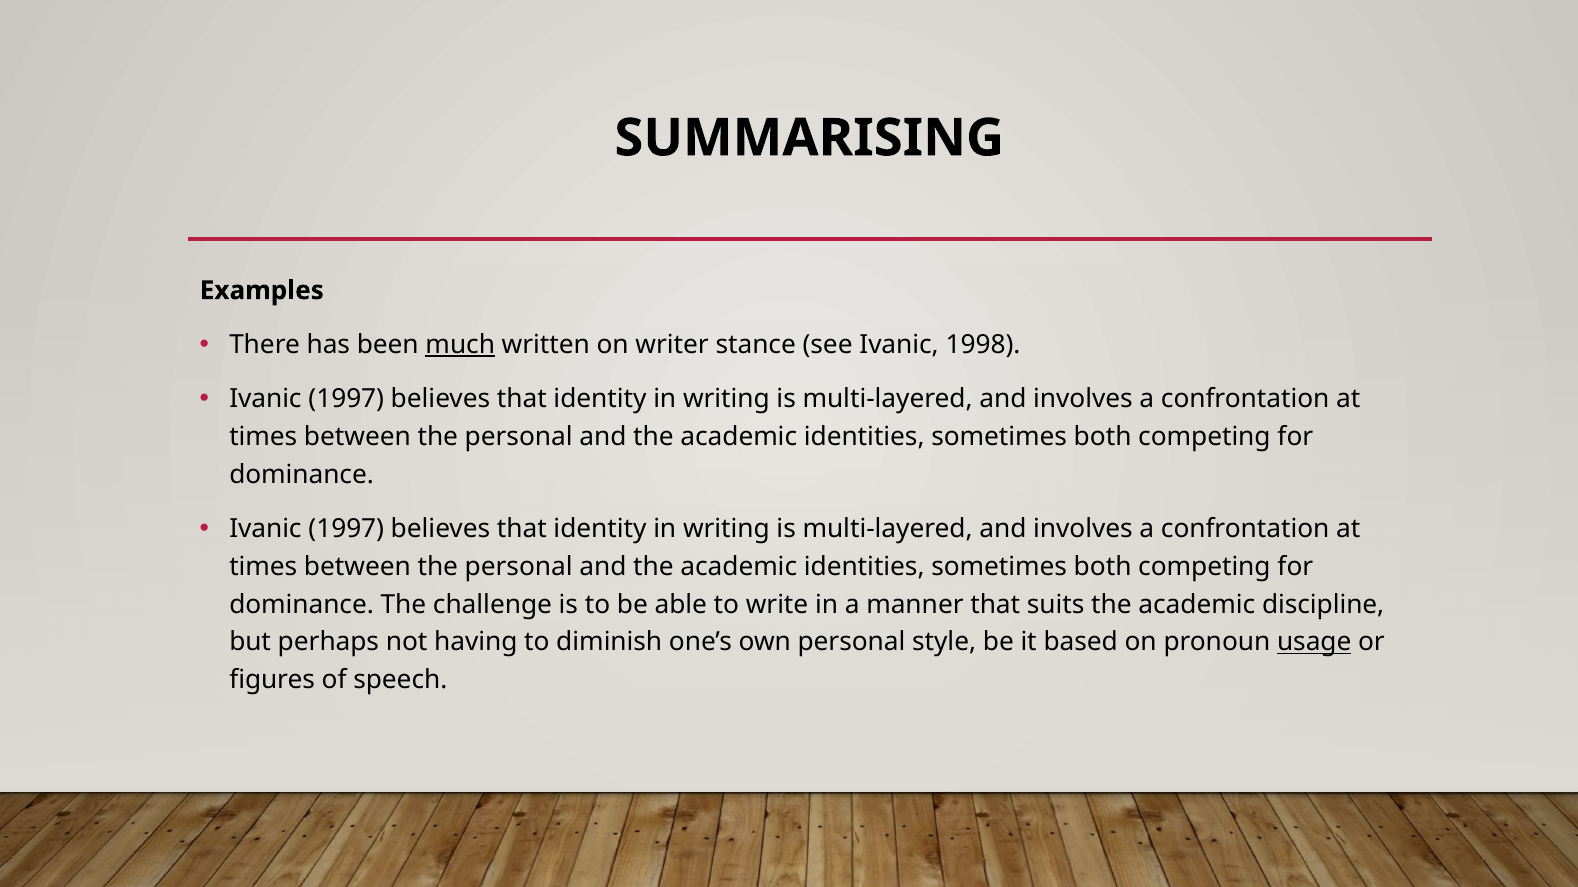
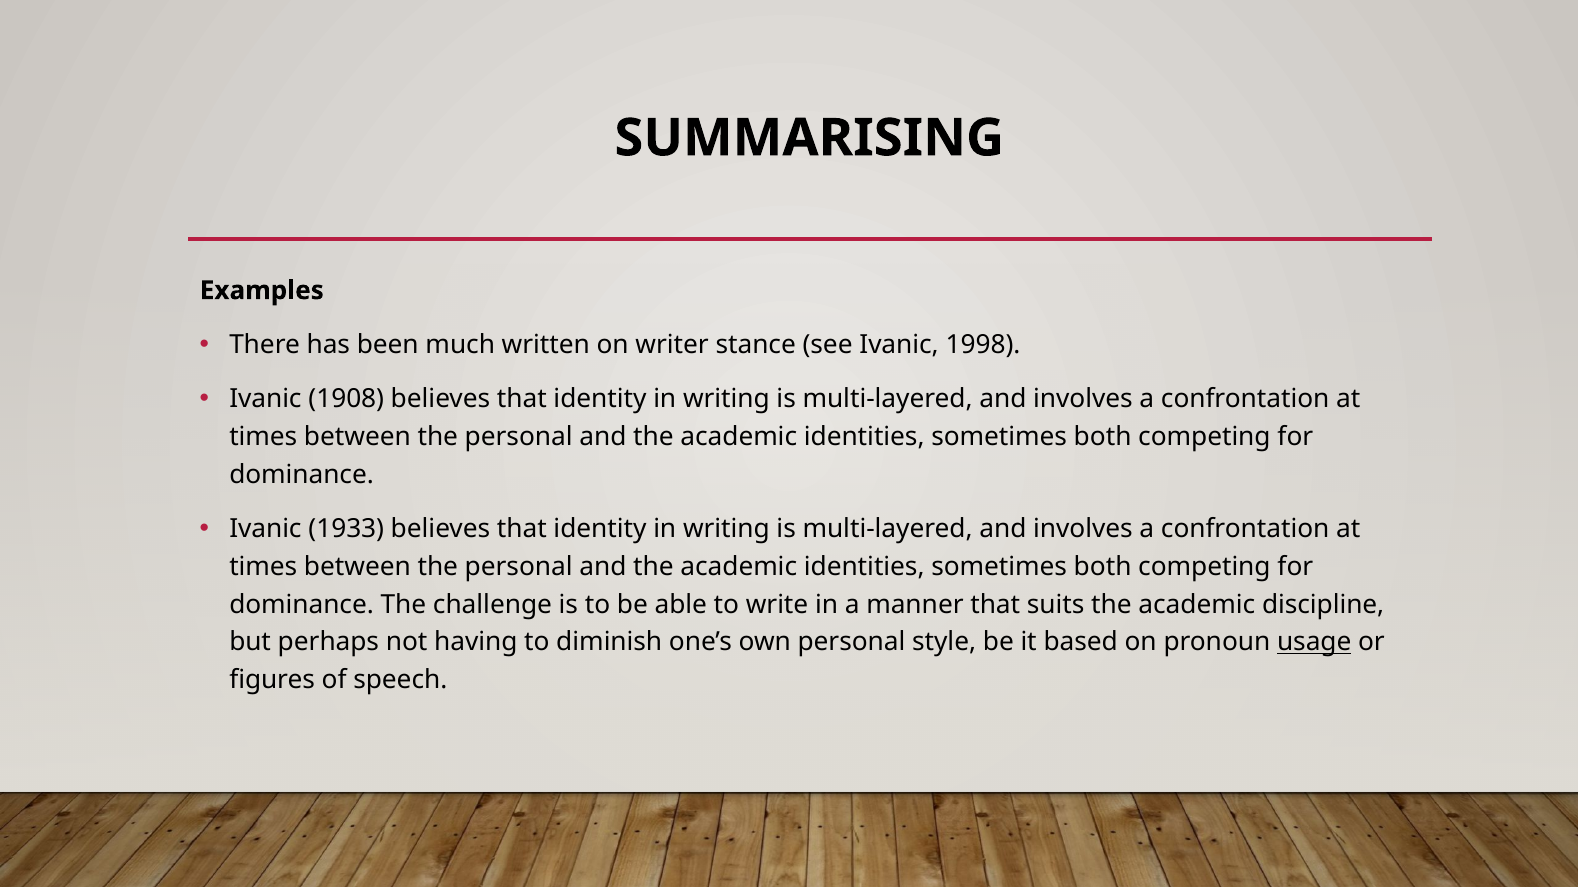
much underline: present -> none (460, 345)
1997: 1997 -> 1908 (346, 399)
1997: 1997 -> 1933 (346, 529)
